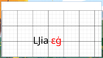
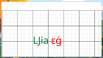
Ǉia colour: black -> green (41, 41)
